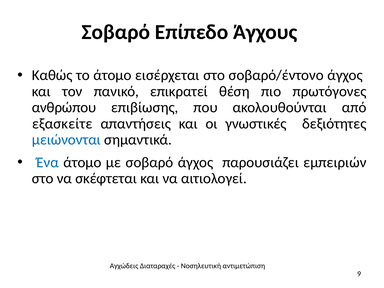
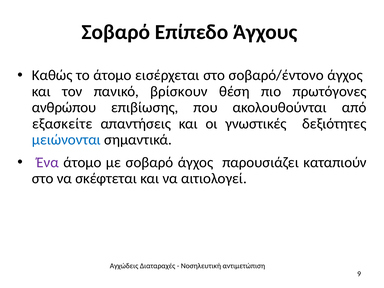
επικρατεί: επικρατεί -> βρίσκουν (179, 91)
Ένα colour: blue -> purple (48, 162)
εμπειριών: εμπειριών -> καταπιούν (335, 162)
